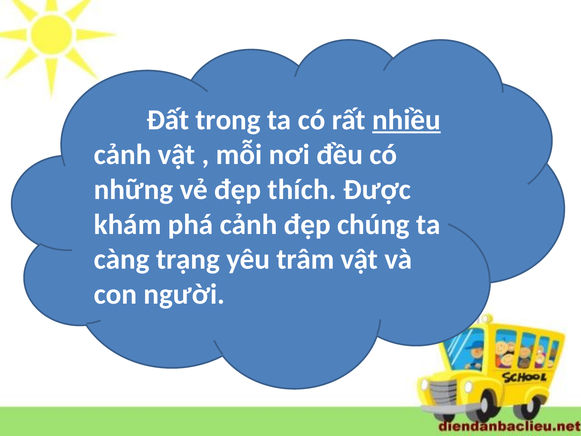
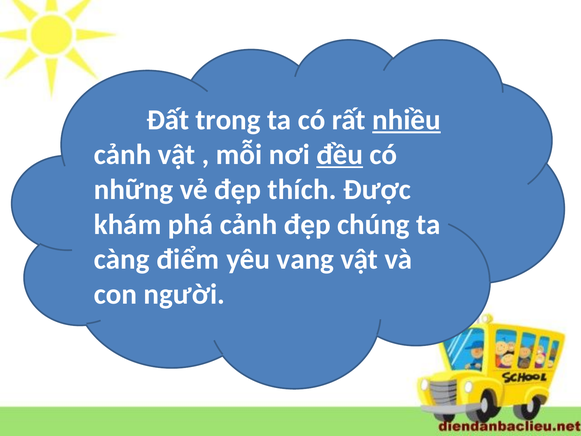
đều underline: none -> present (340, 155)
trạng: trạng -> điểm (188, 259)
trâm: trâm -> vang (305, 259)
